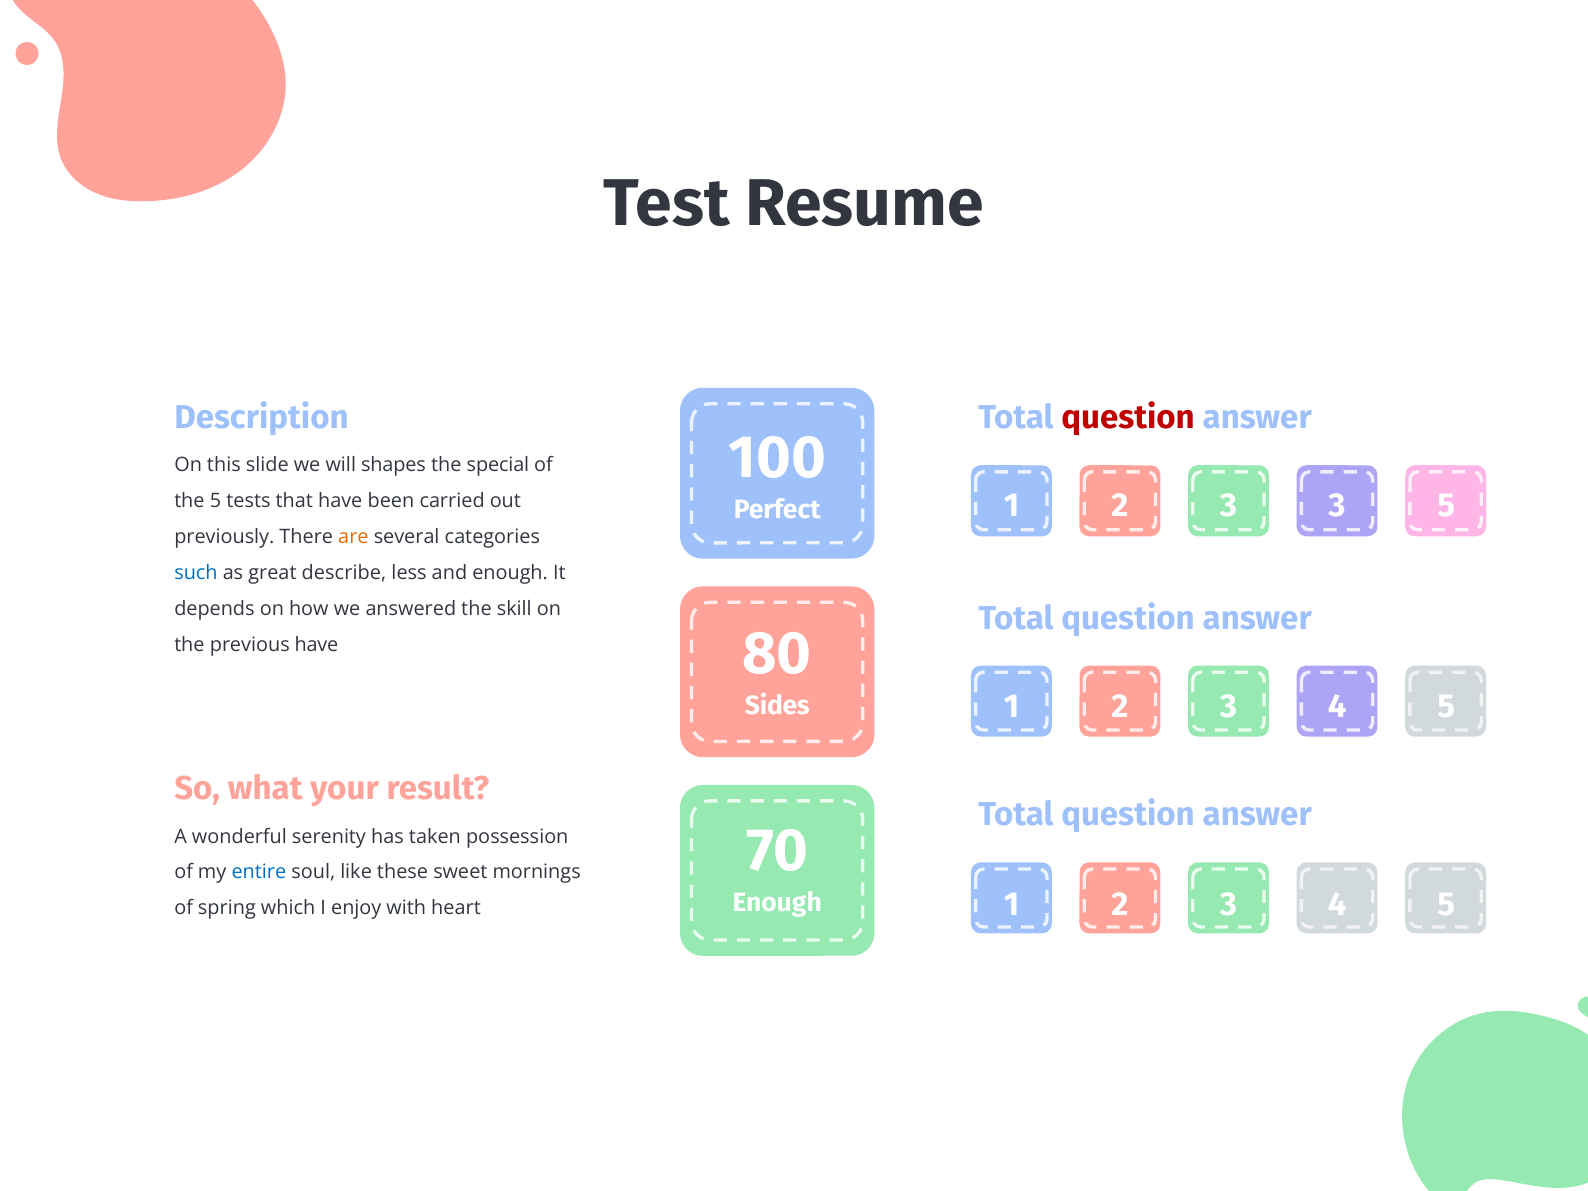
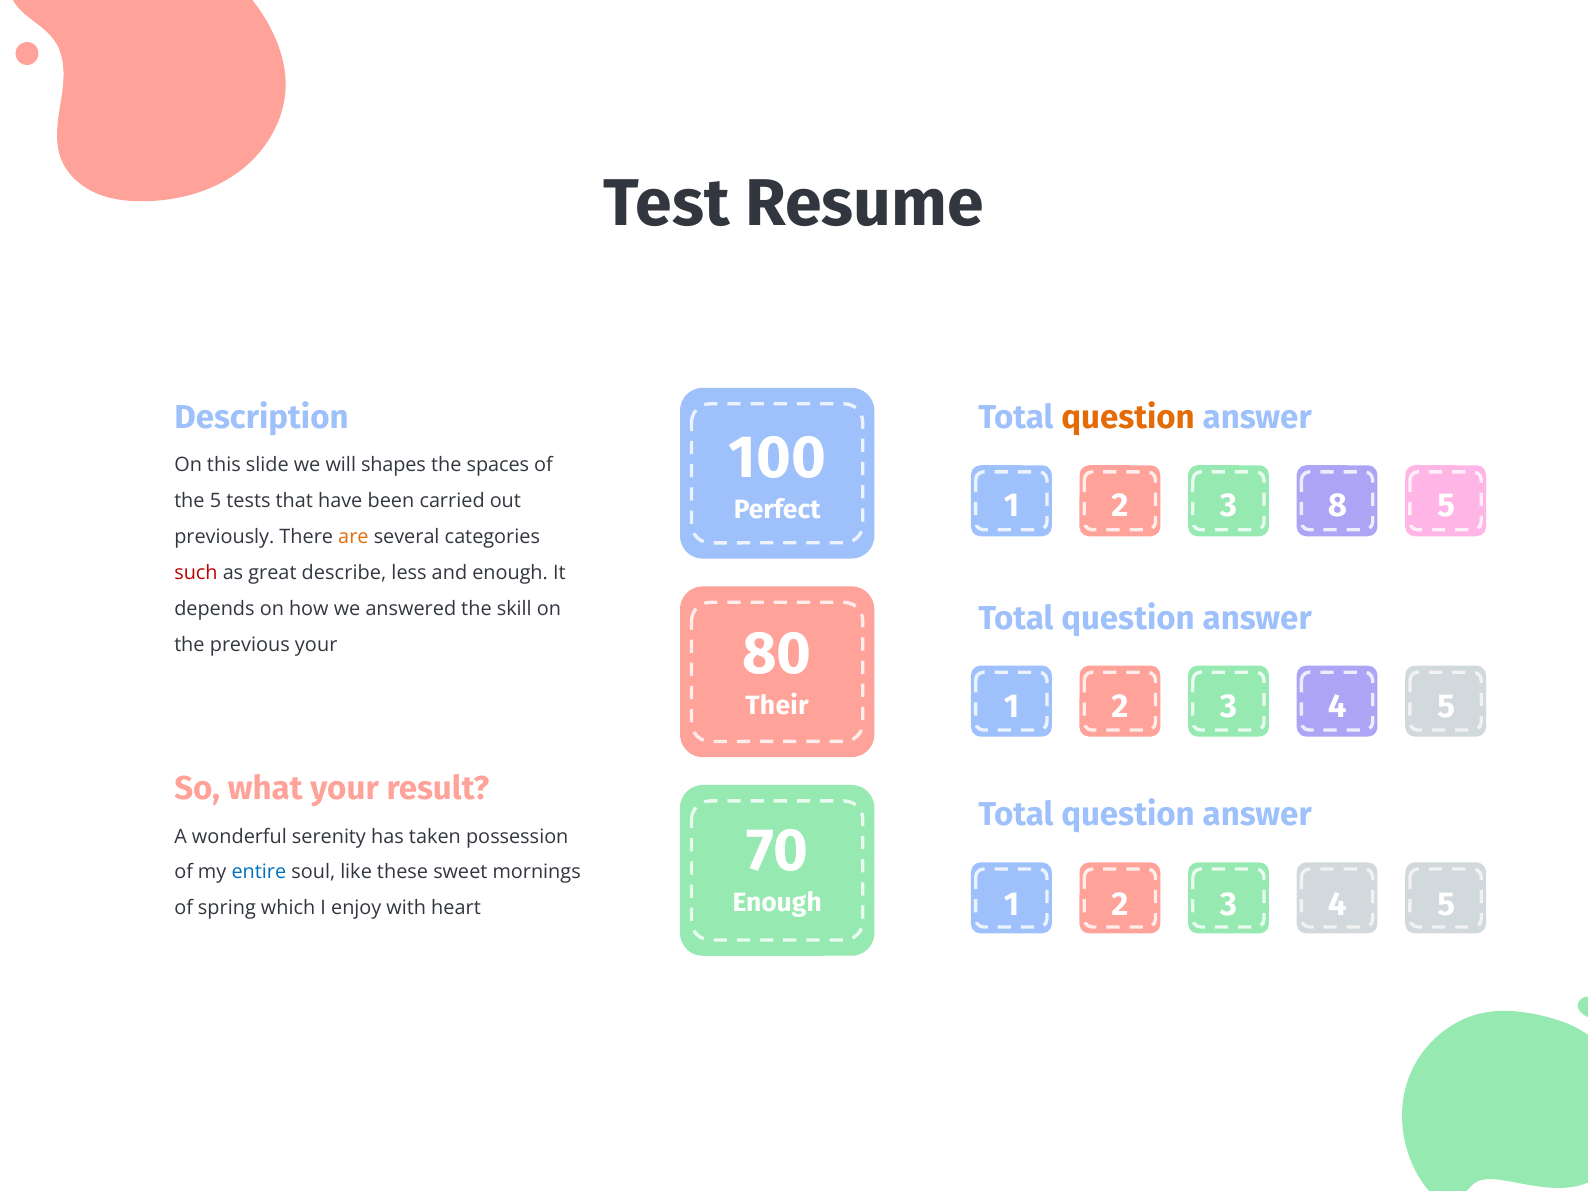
question colour: red -> orange (1128, 418)
special: special -> spaces (498, 465)
3 3: 3 -> 8 (1337, 506)
such colour: blue -> red (196, 573)
previous have: have -> your (316, 644)
Sides: Sides -> Their (777, 706)
